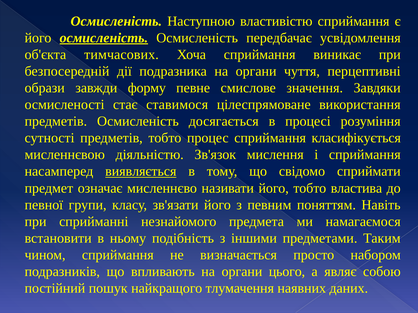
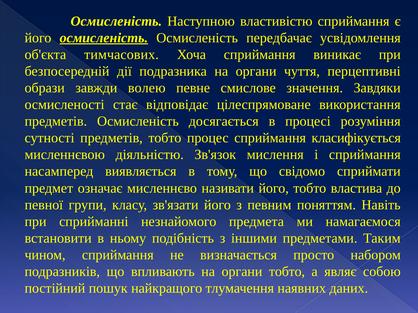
форму: форму -> волею (147, 88)
ставимося: ставимося -> відповідає (177, 105)
виявляється underline: present -> none (141, 172)
органи цього: цього -> тобто (287, 272)
